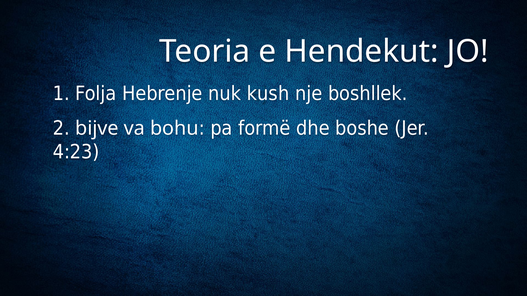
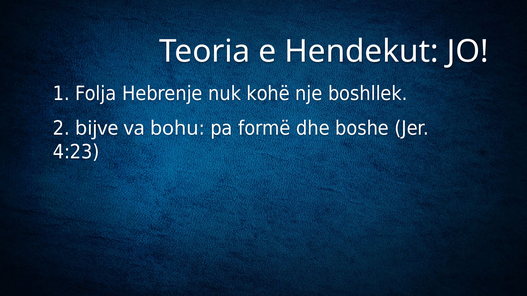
kush: kush -> kohë (268, 94)
